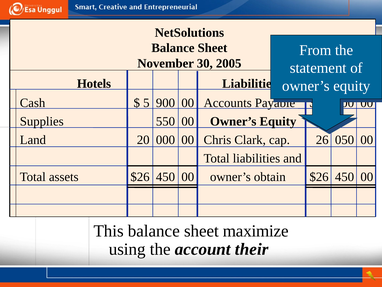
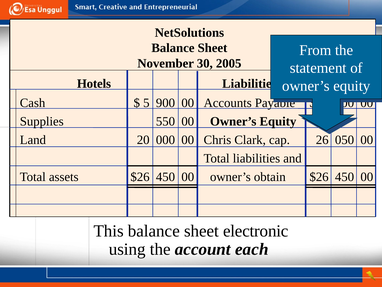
maximize: maximize -> electronic (256, 231)
their: their -> each (252, 249)
